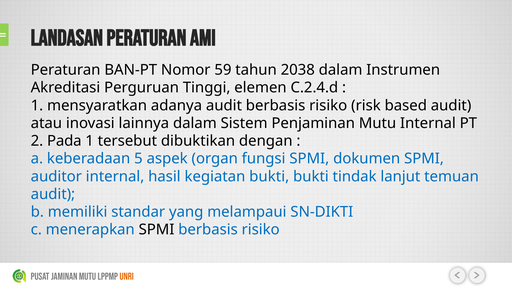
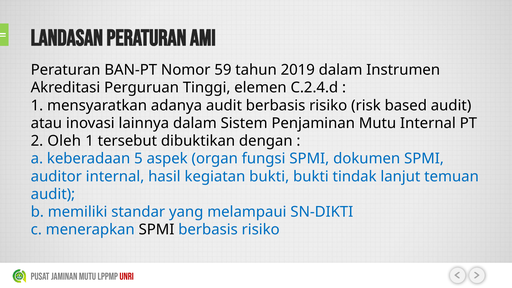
2038: 2038 -> 2019 (298, 70)
Pada: Pada -> Oleh (64, 141)
UNRI colour: orange -> red (127, 277)
